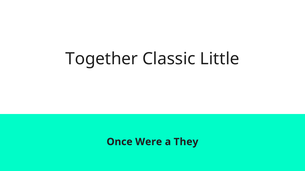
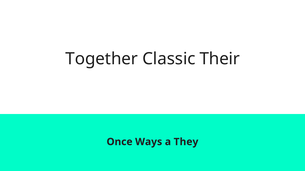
Little: Little -> Their (220, 59)
Were: Were -> Ways (149, 142)
